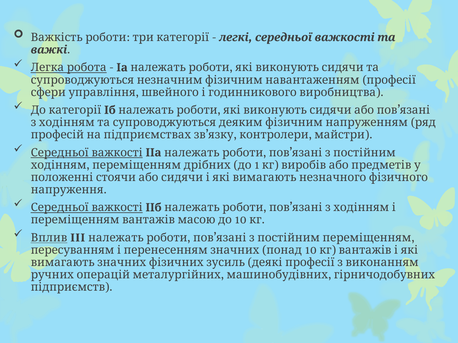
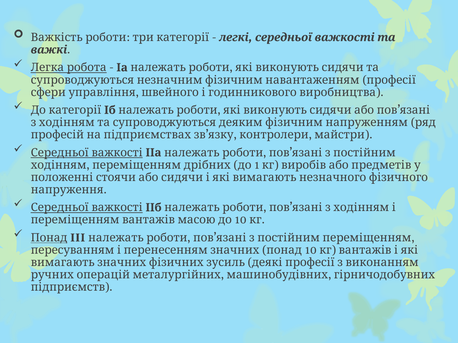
Вплив: Вплив -> Понад (49, 238)
